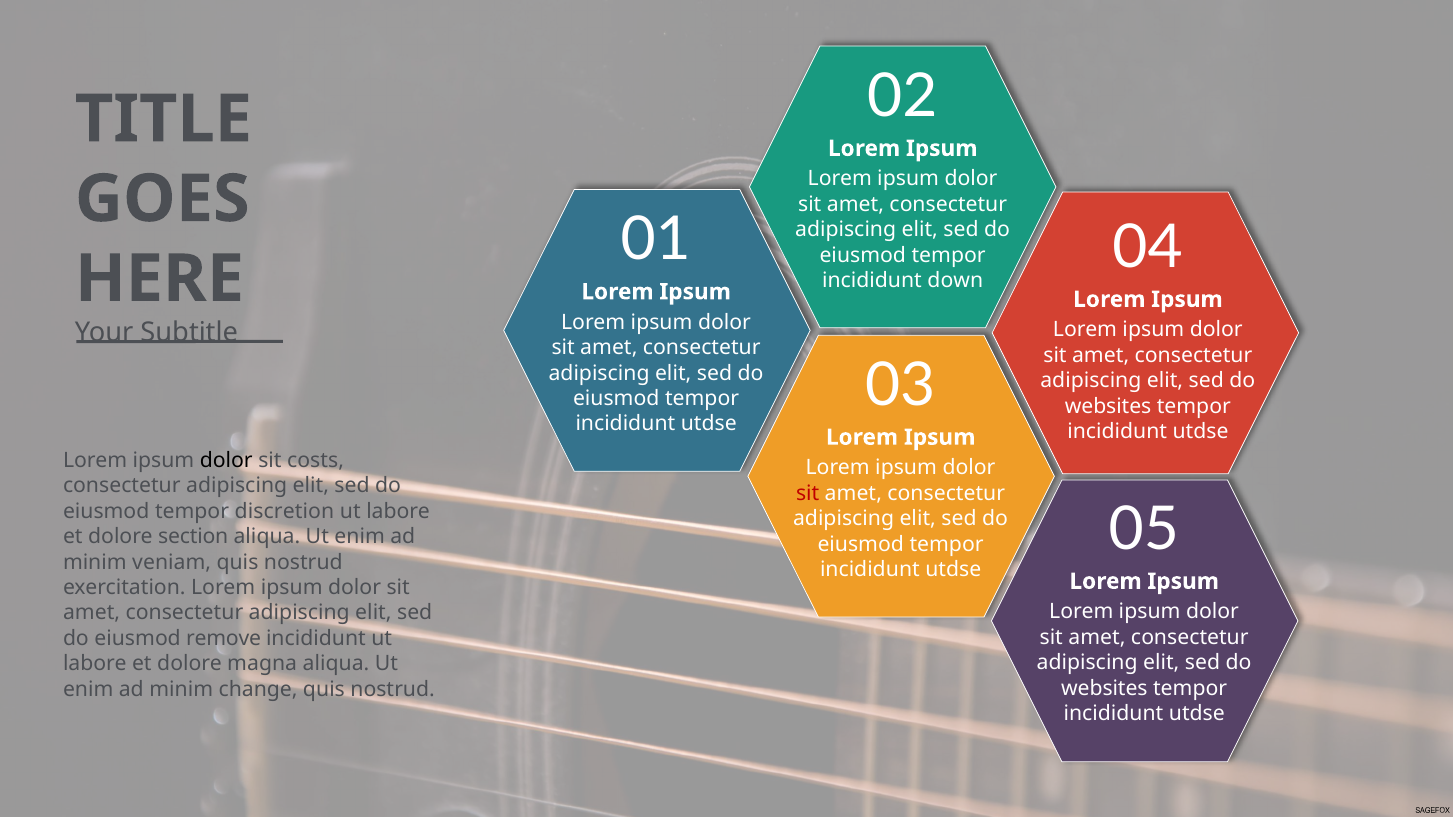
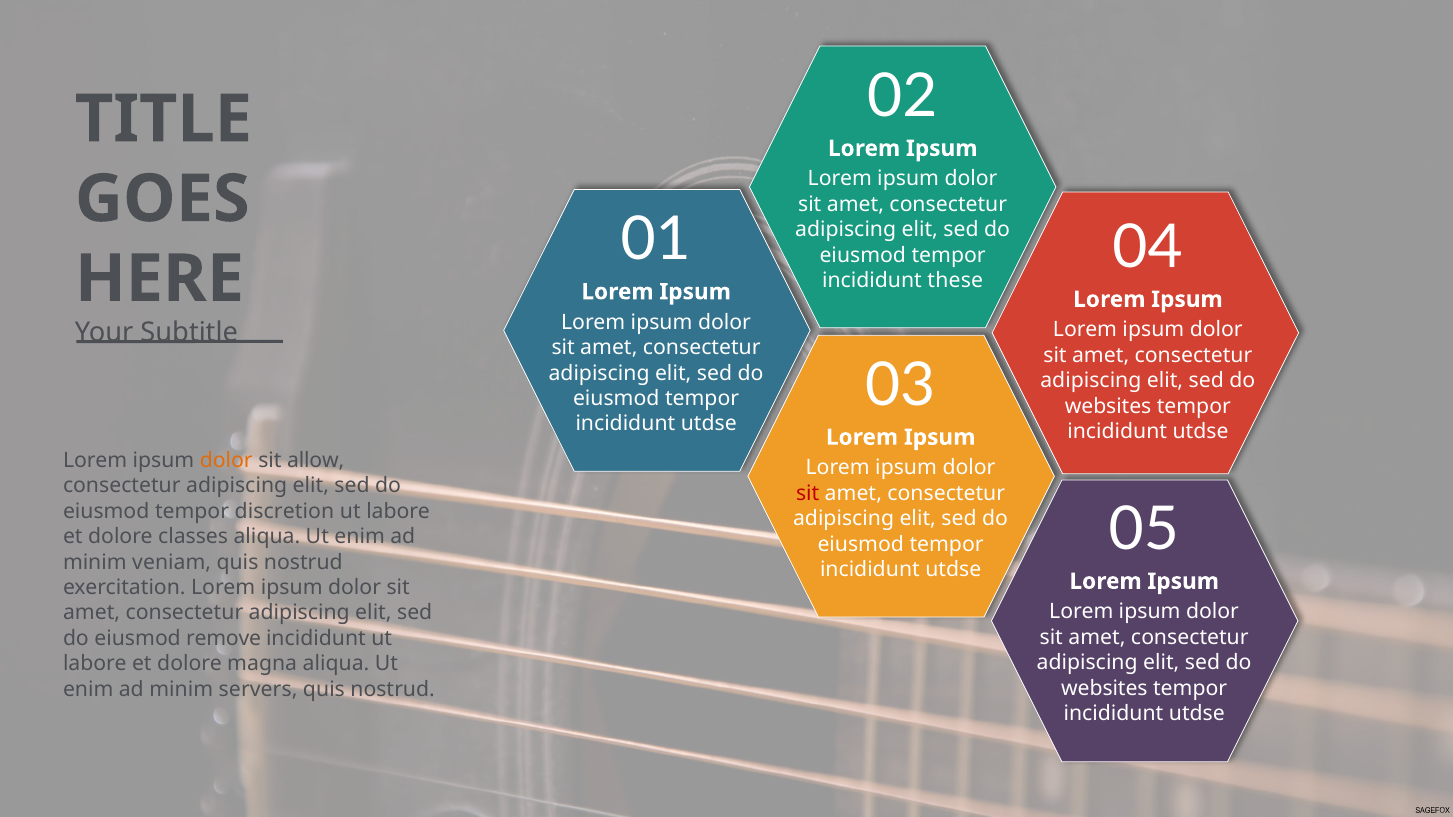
down: down -> these (955, 281)
dolor colour: black -> orange (226, 461)
costs: costs -> allow (316, 461)
section: section -> classes (193, 537)
change: change -> servers (258, 690)
